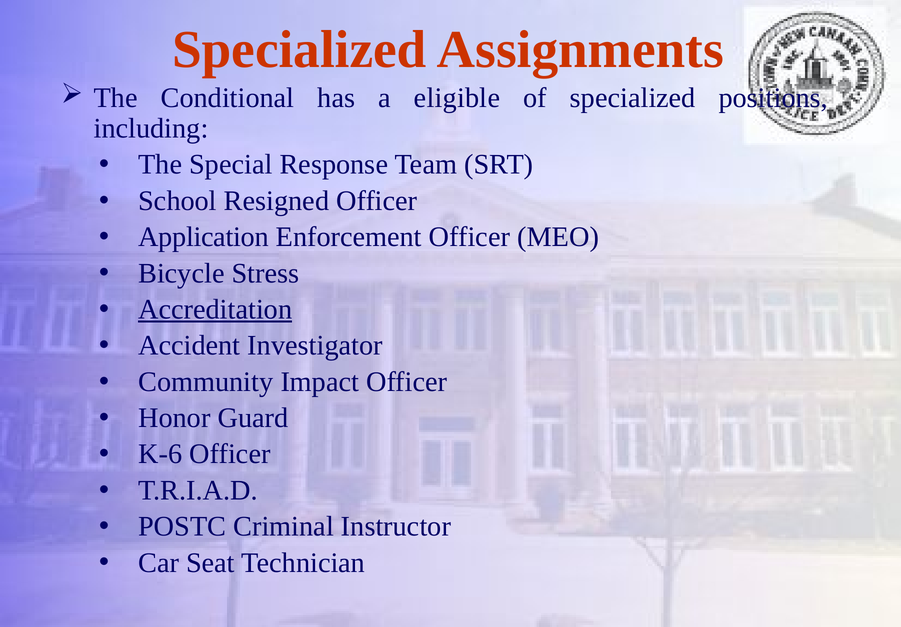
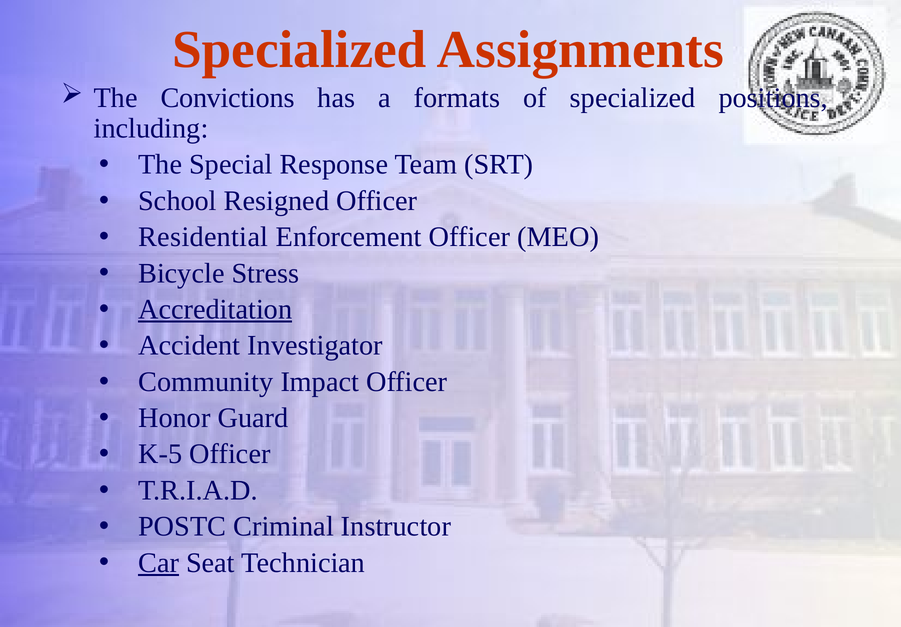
Conditional: Conditional -> Convictions (228, 98)
eligible: eligible -> formats (457, 98)
Application: Application -> Residential (203, 237)
K-6: K-6 -> K-5 (160, 454)
Car underline: none -> present (159, 563)
